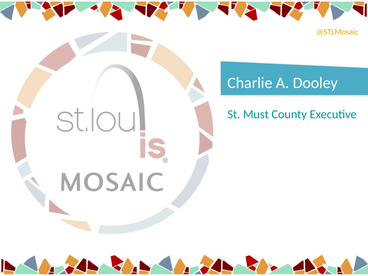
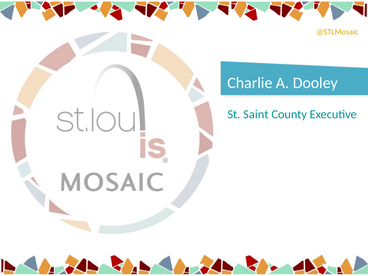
Must: Must -> Saint (256, 114)
